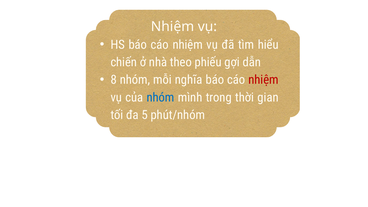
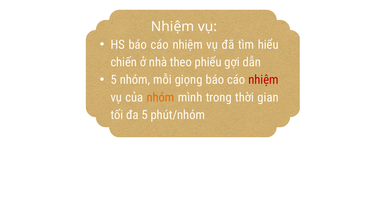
8: 8 -> 5 (114, 80)
nghĩa: nghĩa -> giọng (189, 80)
nhóm colour: blue -> orange (161, 97)
